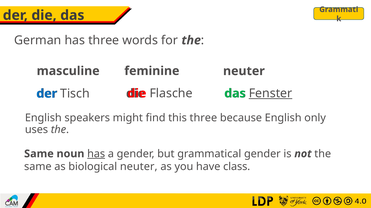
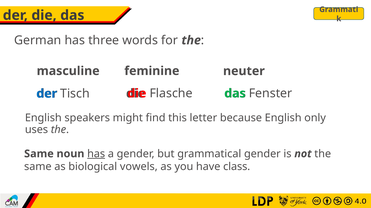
Fenster underline: present -> none (271, 94)
this three: three -> letter (203, 118)
biological neuter: neuter -> vowels (139, 167)
